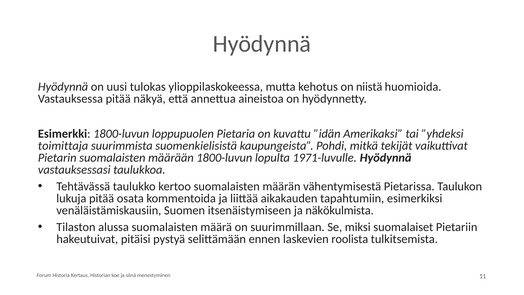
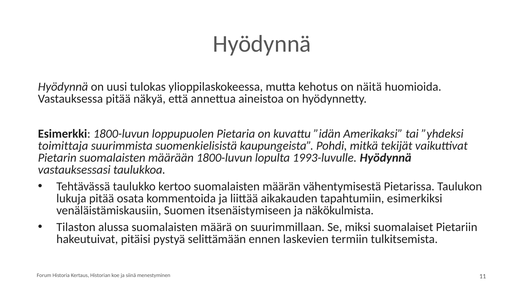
niistä: niistä -> näitä (369, 87)
1971-luvulle: 1971-luvulle -> 1993-luvulle (325, 158)
roolista: roolista -> termiin (350, 239)
